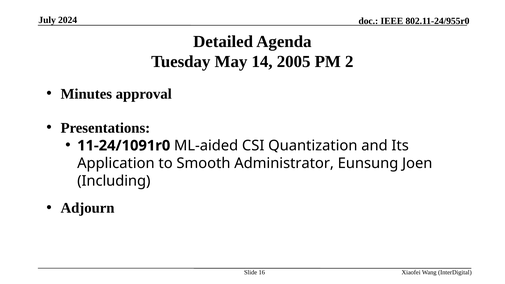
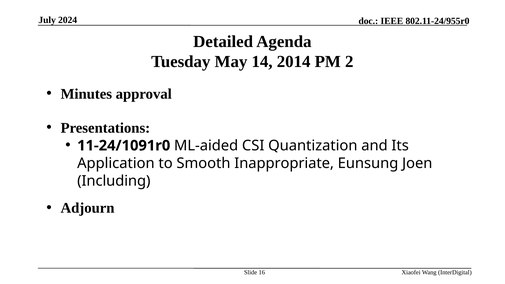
2005: 2005 -> 2014 (294, 62)
Administrator: Administrator -> Inappropriate (284, 163)
